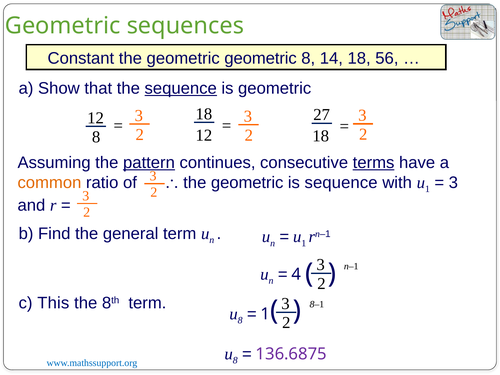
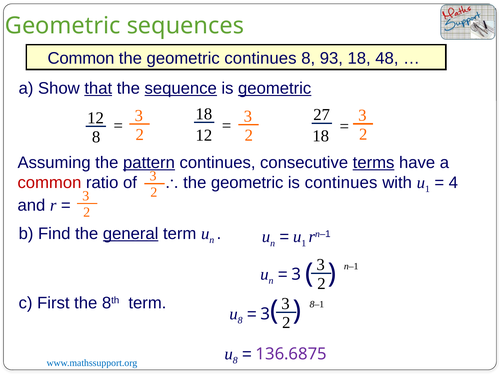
Constant: Constant -> Common (81, 58)
geometric geometric: geometric -> continues (260, 58)
14: 14 -> 93 (331, 58)
56: 56 -> 48 (387, 58)
that underline: none -> present (98, 88)
geometric underline: none -> present (275, 88)
common colour: orange -> red (49, 183)
is sequence: sequence -> continues (341, 183)
3: 3 -> 4 (453, 183)
general underline: none -> present (131, 234)
4: 4 -> 3 (296, 274)
This: This -> First (53, 303)
1: 1 -> 3 (265, 314)
